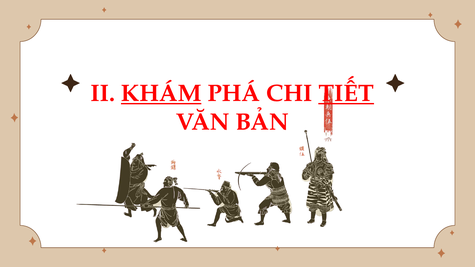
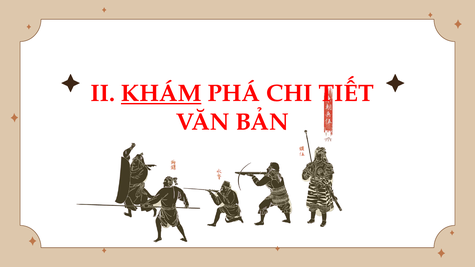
TIẾT underline: present -> none (346, 94)
